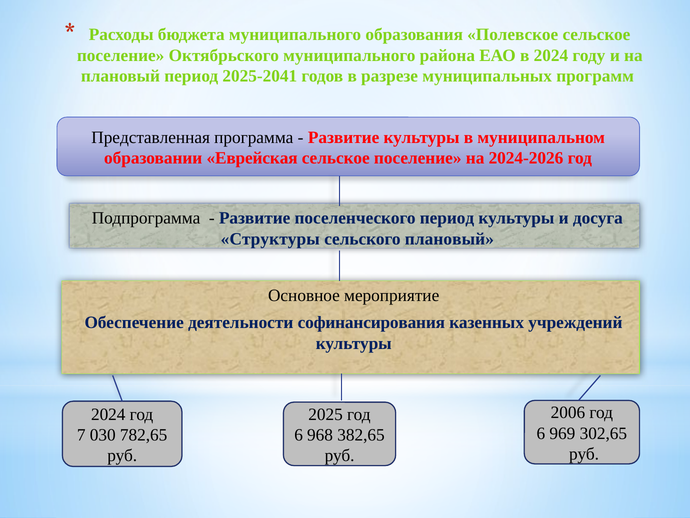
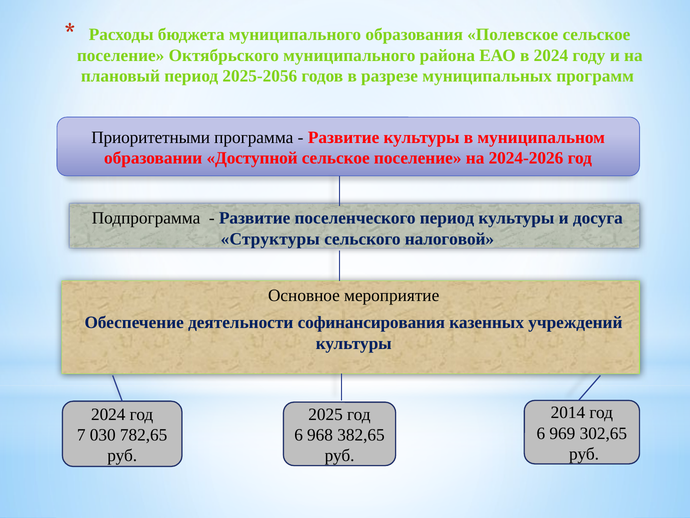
2025-2041: 2025-2041 -> 2025-2056 (260, 76)
Представленная: Представленная -> Приоритетными (151, 137)
Еврейская: Еврейская -> Доступной (252, 158)
сельского плановый: плановый -> налоговой (449, 239)
2006: 2006 -> 2014 (568, 412)
